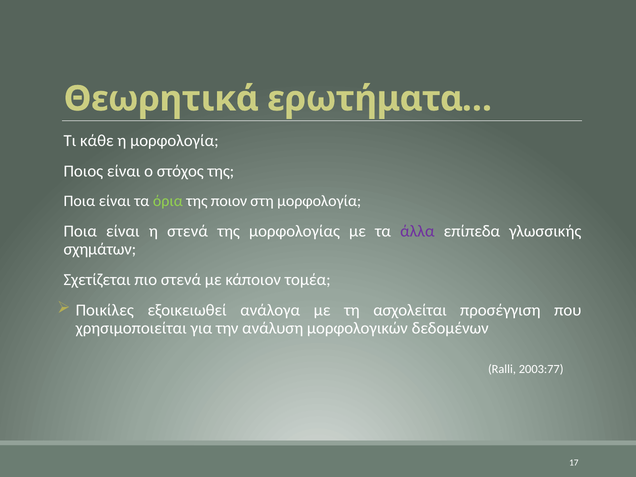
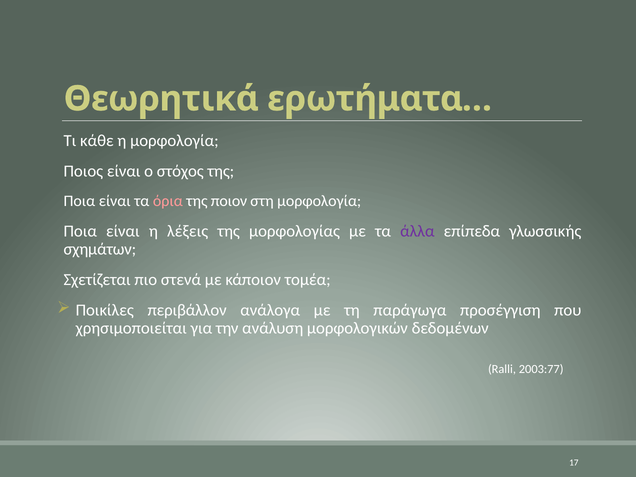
όρια colour: light green -> pink (168, 201)
η στενά: στενά -> λέξεις (188, 231)
εξοικειωθεί: εξοικειωθεί -> περιβάλλον (187, 310)
ασχολείται: ασχολείται -> παράγωγα (410, 310)
